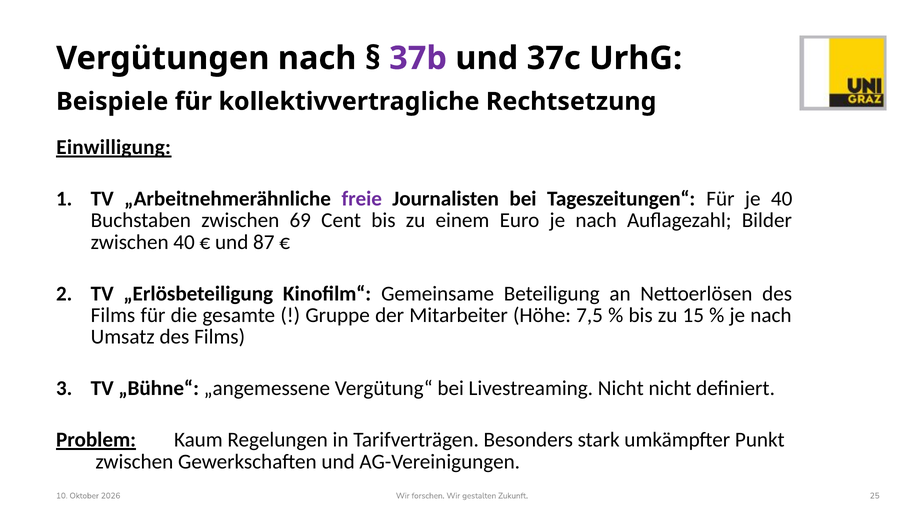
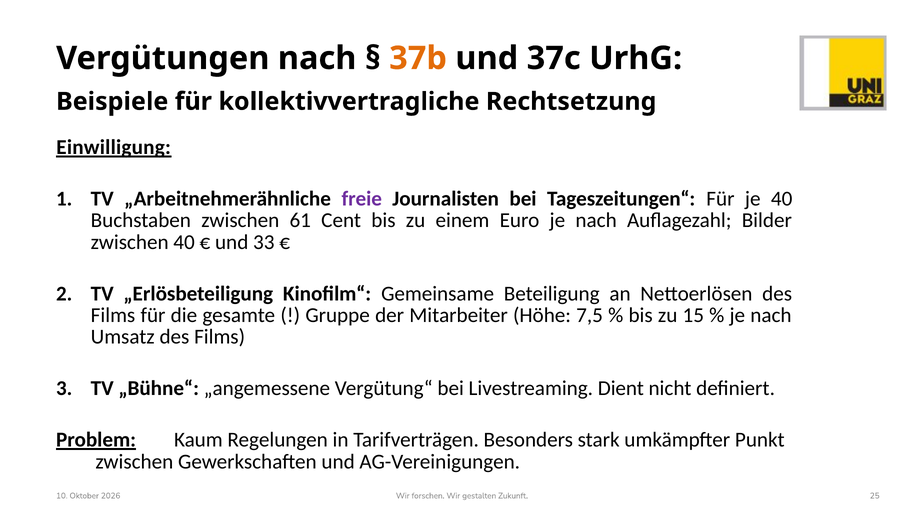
37b colour: purple -> orange (418, 58)
69: 69 -> 61 (300, 220)
87: 87 -> 33 (264, 242)
Livestreaming Nicht: Nicht -> Dient (621, 388)
